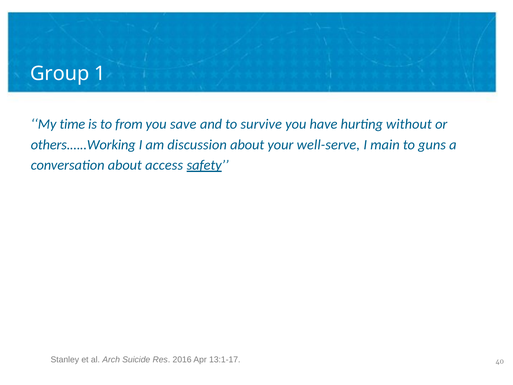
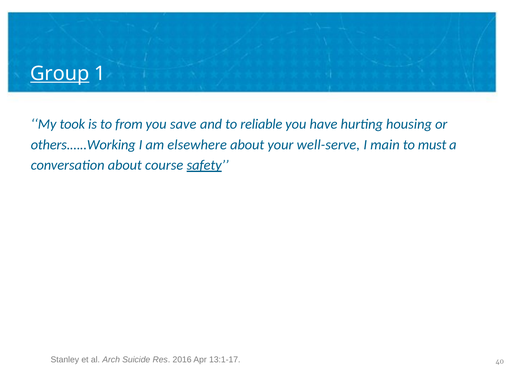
Group underline: none -> present (60, 73)
time: time -> took (72, 124)
survive: survive -> reliable (261, 124)
without: without -> housing (409, 124)
discussion: discussion -> elsewhere (197, 145)
guns: guns -> must (432, 145)
access: access -> course (164, 165)
